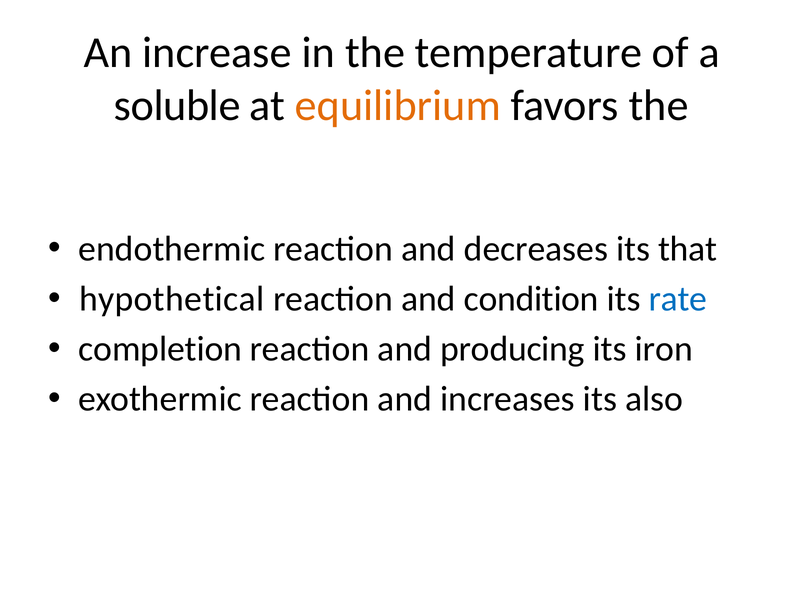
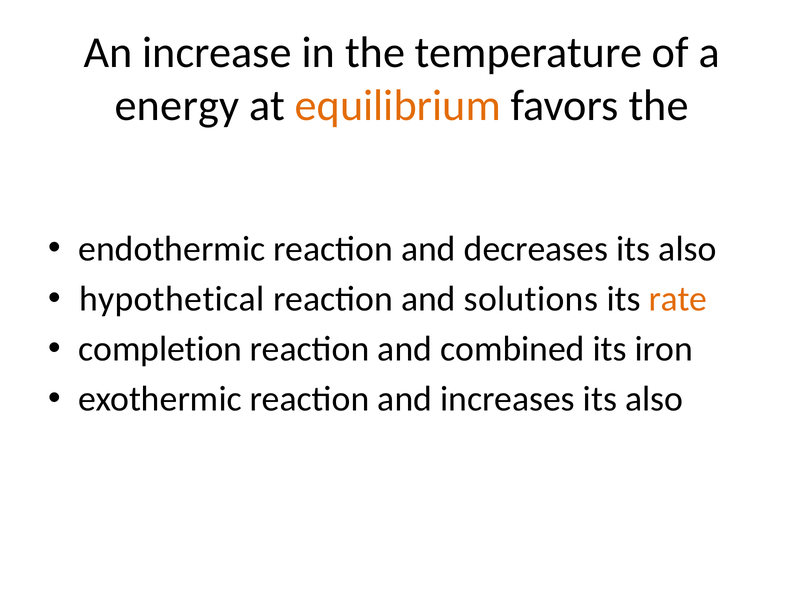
soluble: soluble -> energy (177, 106)
decreases its that: that -> also (687, 249)
condition: condition -> solutions (531, 299)
rate colour: blue -> orange (678, 299)
producing: producing -> combined (512, 349)
